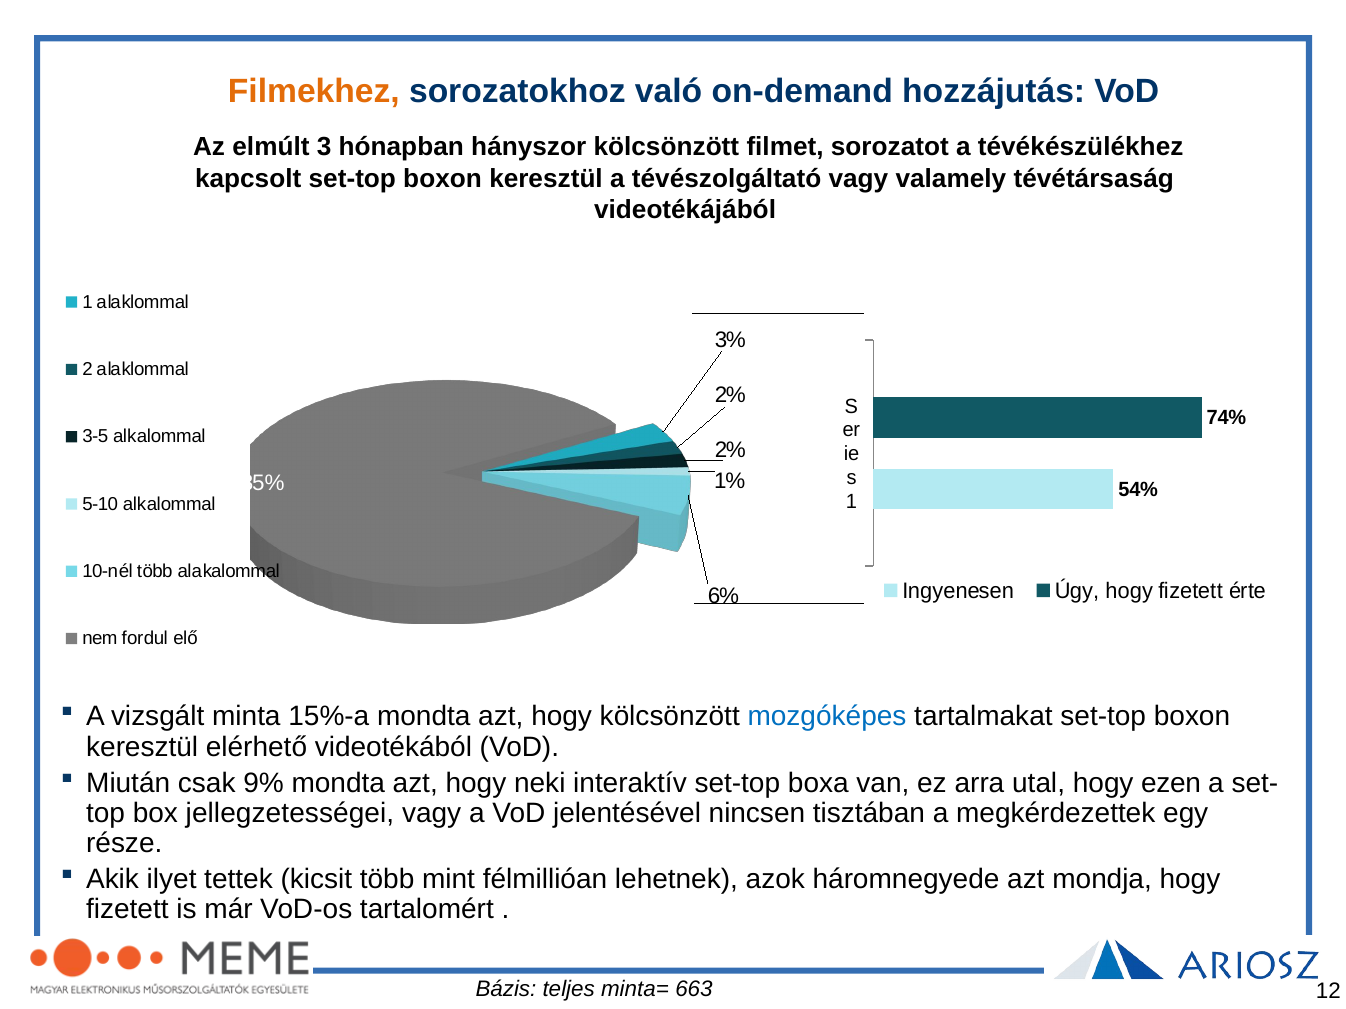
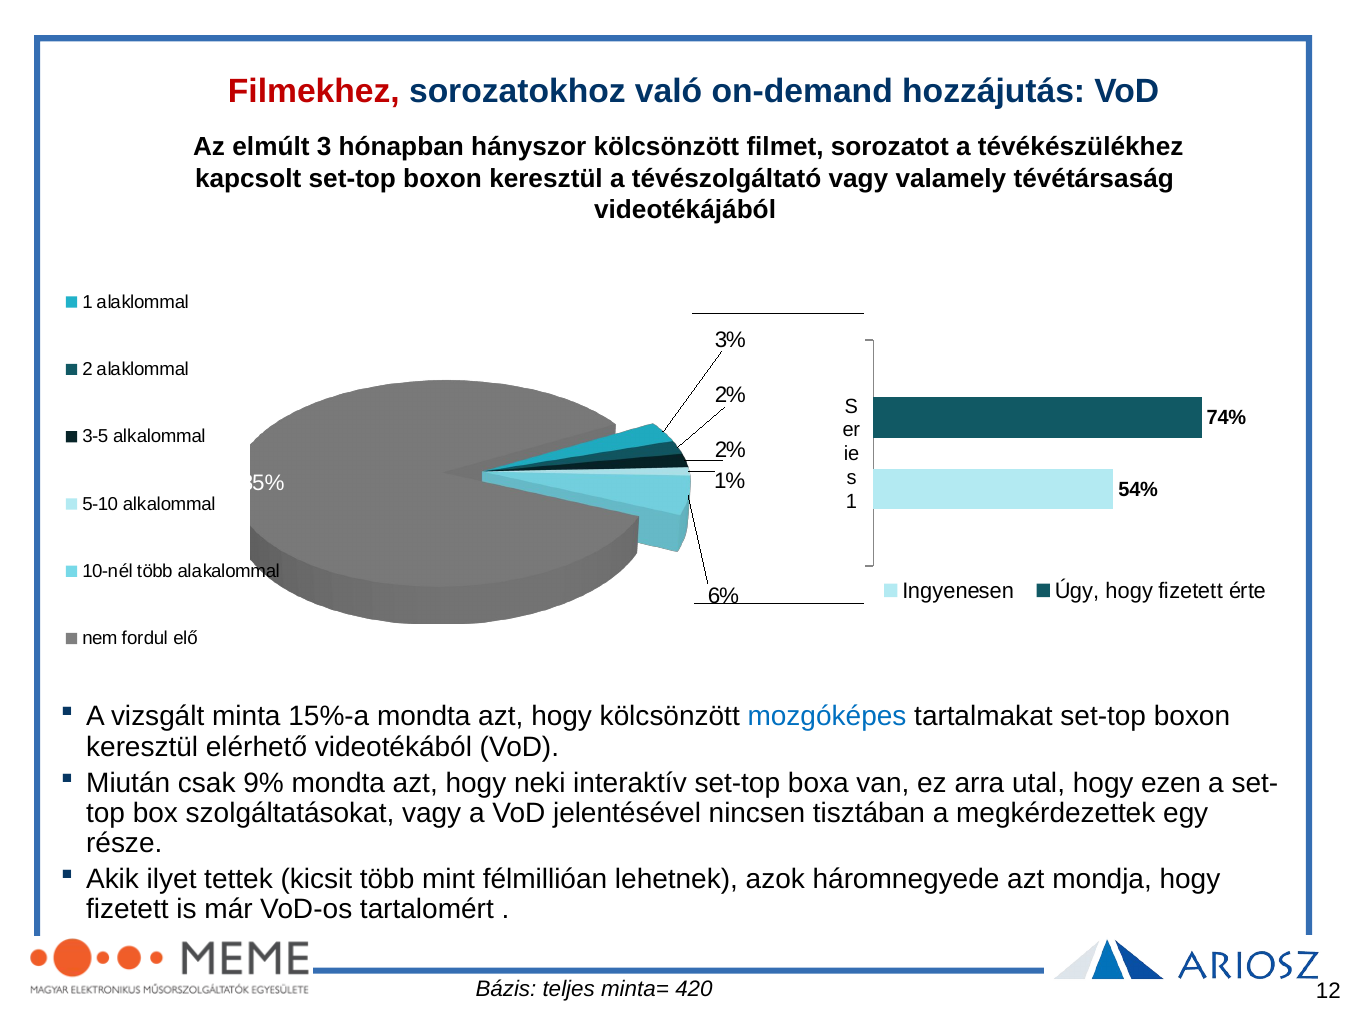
Filmekhez colour: orange -> red (314, 91)
jellegzetességei: jellegzetességei -> szolgáltatásokat (290, 814)
663: 663 -> 420 (694, 989)
